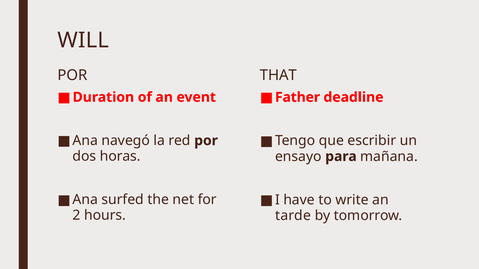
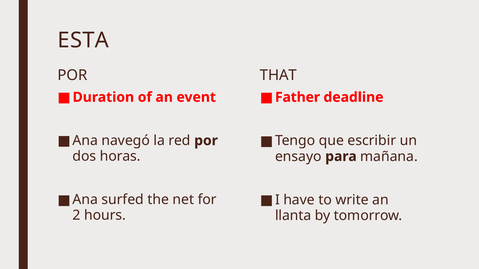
WILL: WILL -> ESTA (83, 40)
tarde: tarde -> llanta (293, 216)
